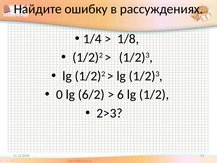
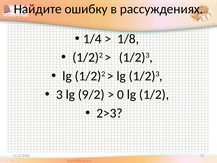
0: 0 -> 3 (59, 94)
6/2: 6/2 -> 9/2 (91, 94)
6: 6 -> 0 (120, 94)
